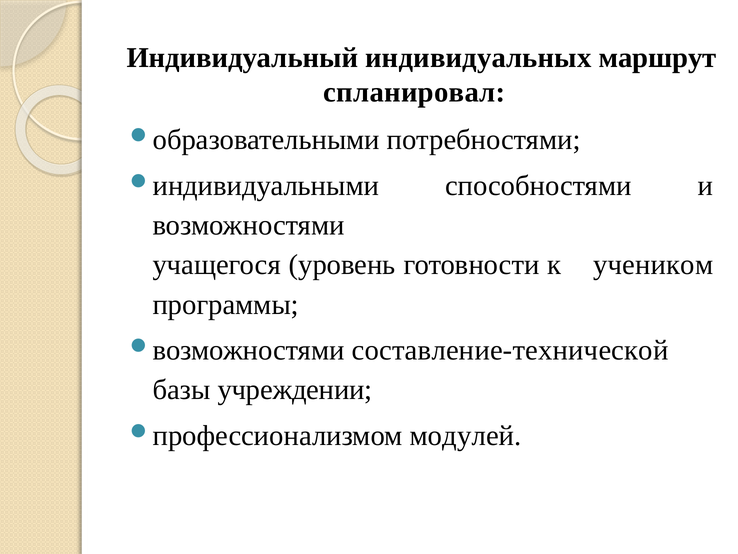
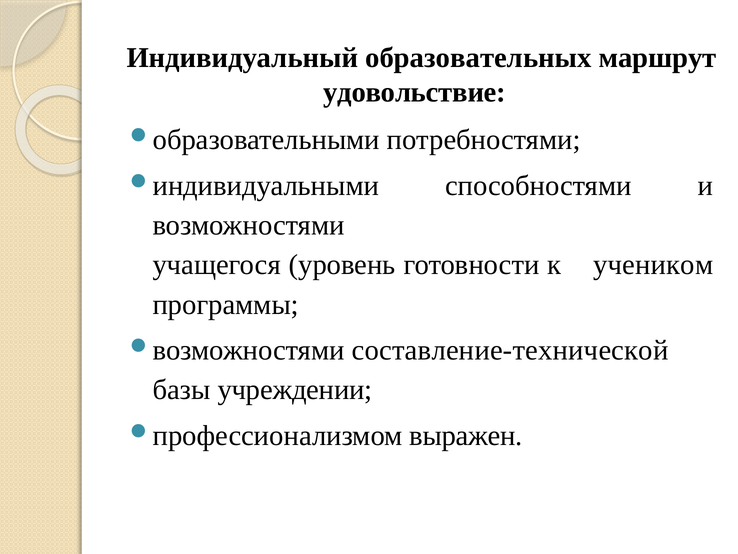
индивидуальных: индивидуальных -> образовательных (478, 58)
спланировал: спланировал -> удовольствие (415, 92)
модулей: модулей -> выражен (466, 435)
